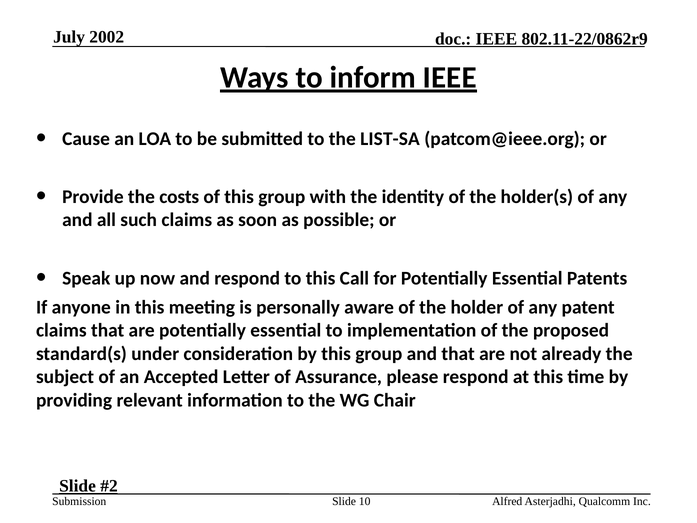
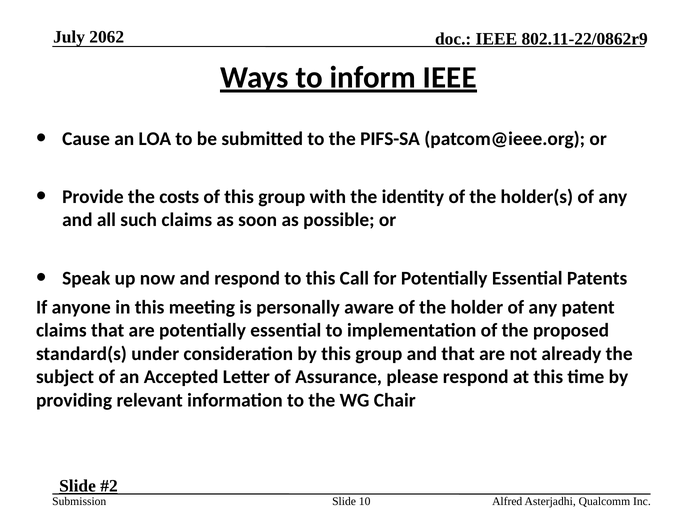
2002: 2002 -> 2062 (107, 37)
LIST-SA: LIST-SA -> PIFS-SA (390, 139)
